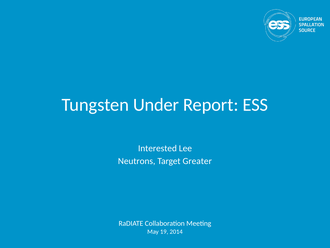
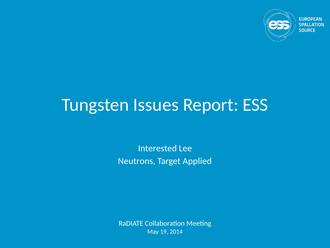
Under: Under -> Issues (156, 105)
Greater: Greater -> Applied (197, 161)
